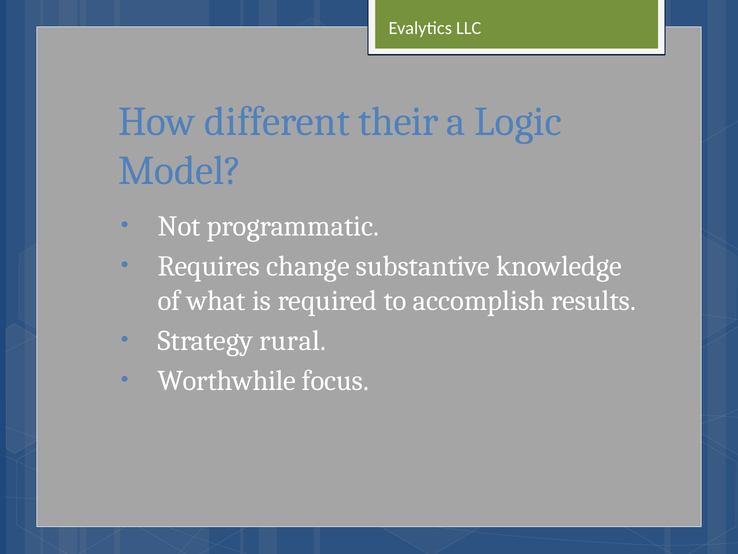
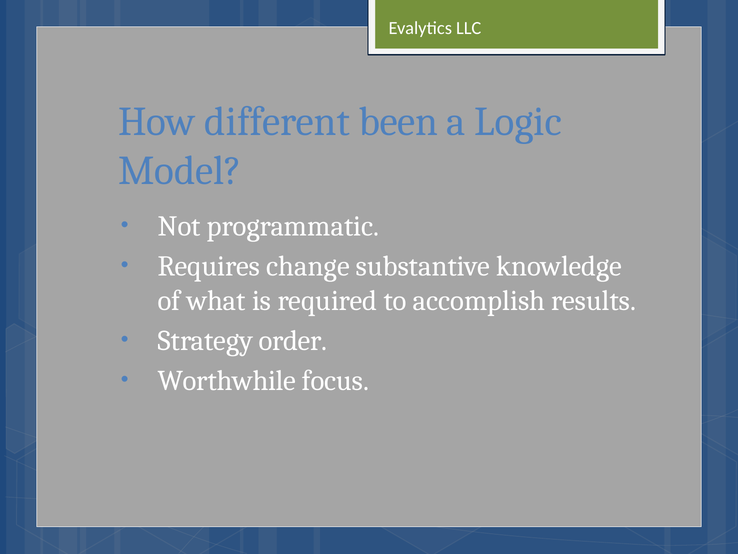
their: their -> been (398, 121)
rural: rural -> order (293, 340)
